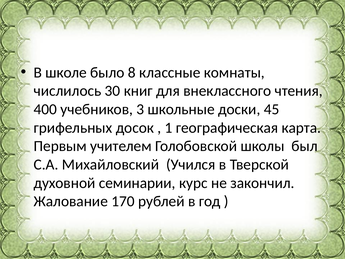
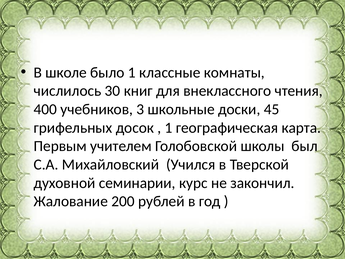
было 8: 8 -> 1 (132, 72)
170: 170 -> 200 (123, 201)
